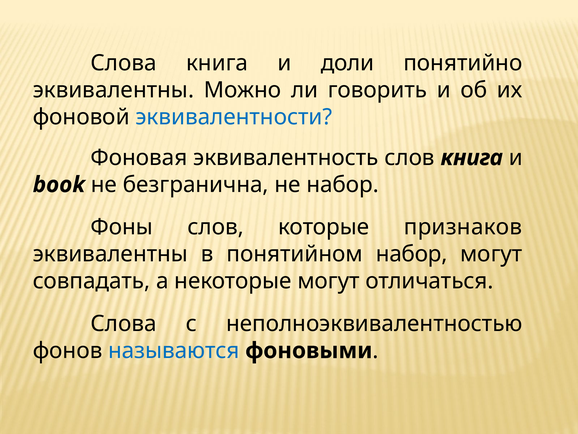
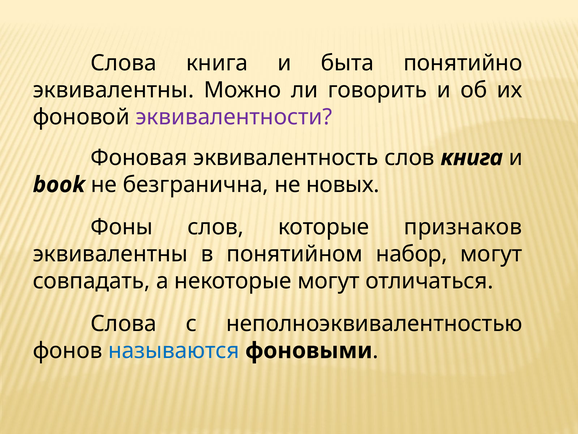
доли: доли -> быта (347, 63)
эквивалентности colour: blue -> purple (234, 117)
не набор: набор -> новых (343, 185)
